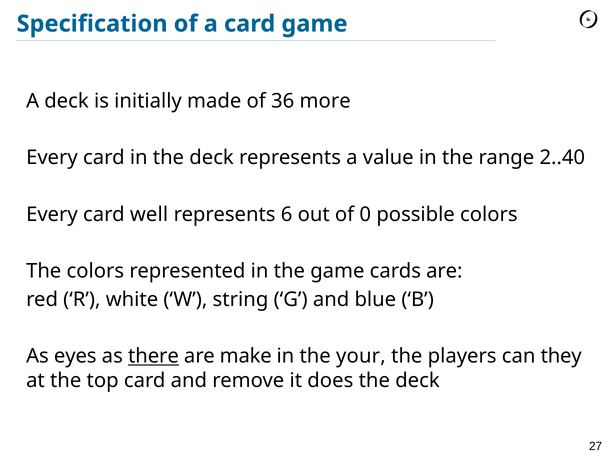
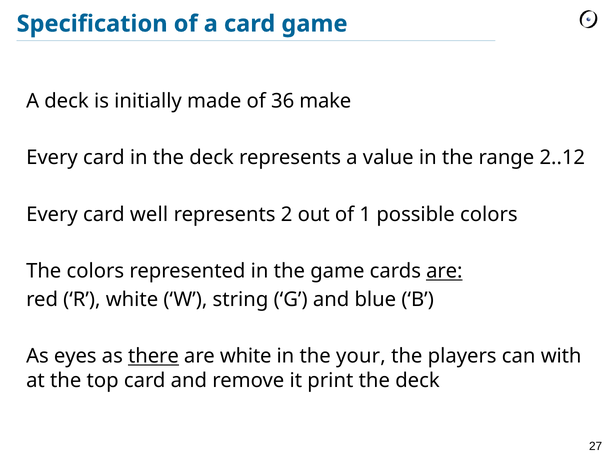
more: more -> make (325, 101)
2..40: 2..40 -> 2..12 (562, 158)
6: 6 -> 2 (287, 214)
0: 0 -> 1 (365, 214)
are underline: none -> present (444, 271)
are make: make -> white (246, 356)
they: they -> with (561, 356)
does: does -> print (330, 381)
